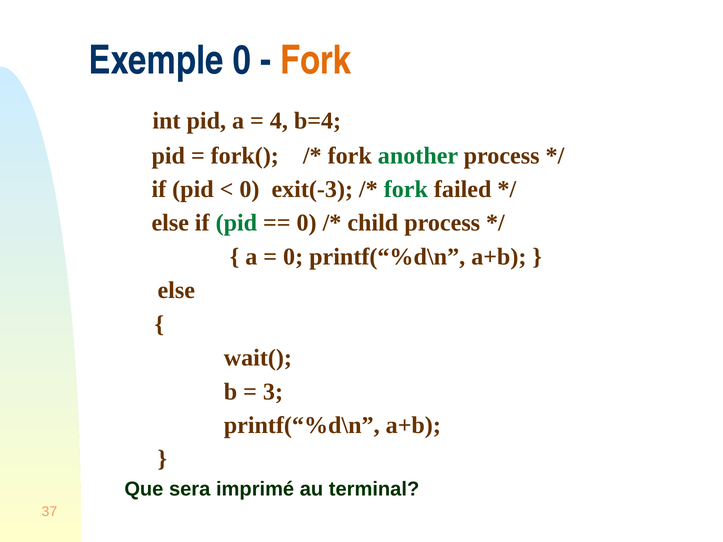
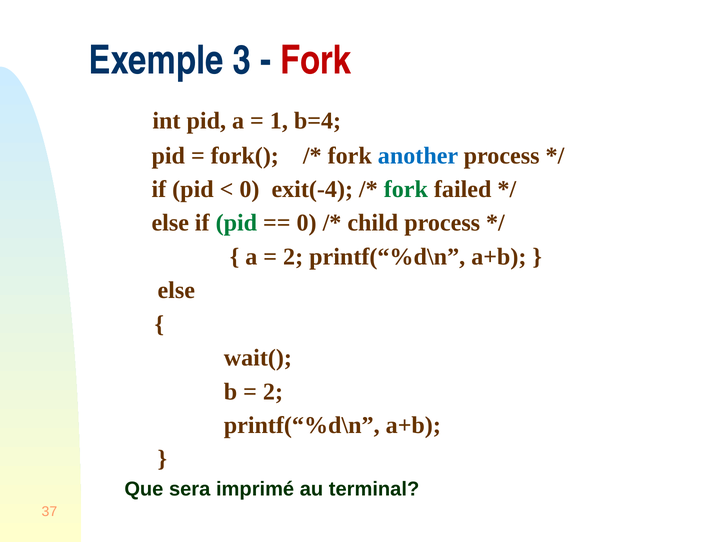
Exemple 0: 0 -> 3 (242, 61)
Fork colour: orange -> red (316, 61)
4: 4 -> 1 (279, 121)
another colour: green -> blue (418, 156)
exit(-3: exit(-3 -> exit(-4 (312, 189)
0: 0 -> 2 (293, 257)
3: 3 -> 2 (273, 392)
